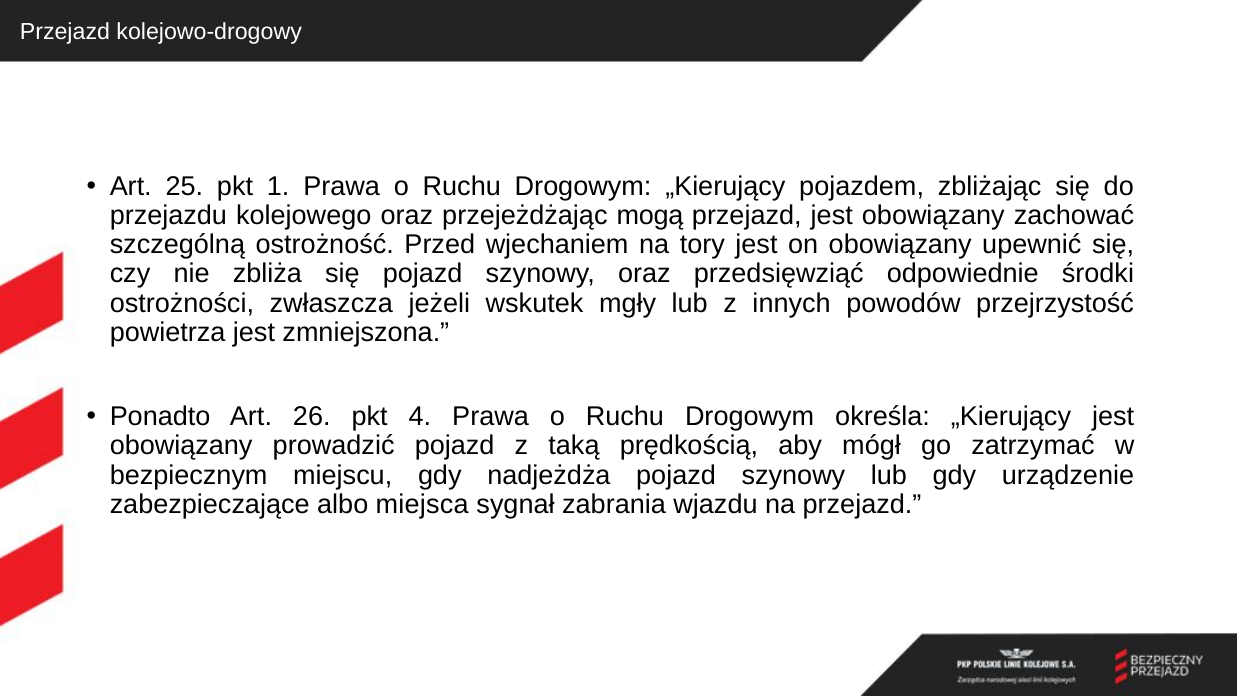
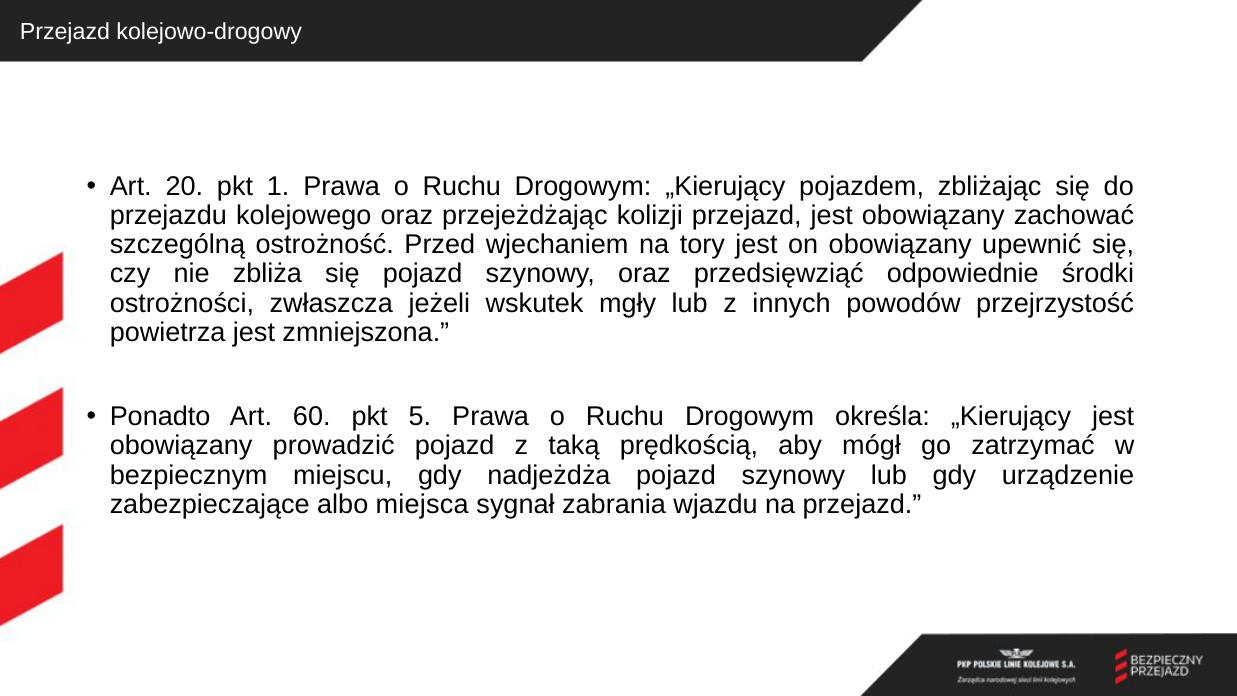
25: 25 -> 20 (184, 186)
mogą: mogą -> kolizji (650, 215)
26: 26 -> 60 (312, 417)
4: 4 -> 5 (420, 417)
